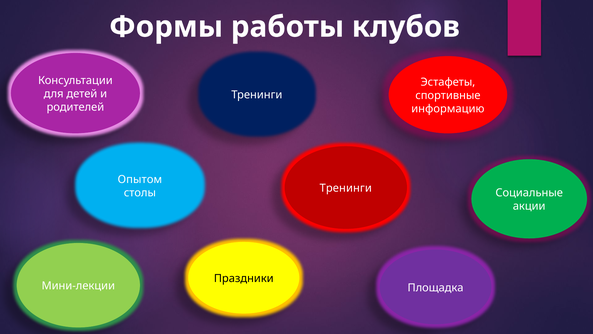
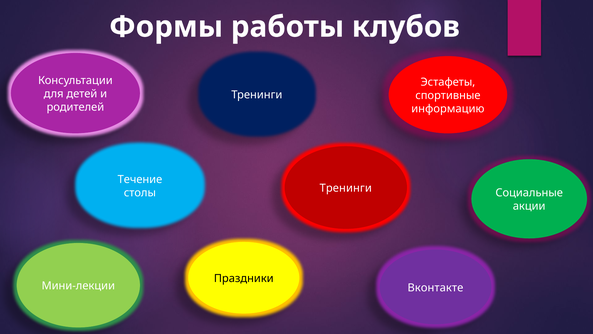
Опытом: Опытом -> Течение (140, 179)
Площадка: Площадка -> Вконтакте (435, 287)
